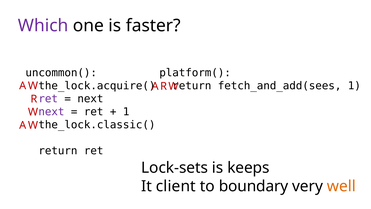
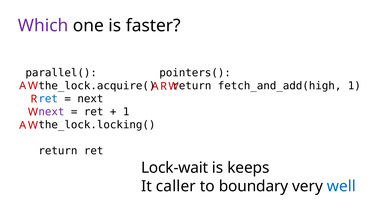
uncommon(: uncommon( -> parallel( (61, 73)
platform(: platform( -> pointers( (195, 73)
fetch_and_add(sees: fetch_and_add(sees -> fetch_and_add(high (280, 86)
ret colour: purple -> blue (48, 99)
the_lock.classic(: the_lock.classic( -> the_lock.locking( (97, 125)
Lock-sets: Lock-sets -> Lock-wait (175, 167)
client: client -> caller (176, 186)
well colour: orange -> blue (341, 186)
